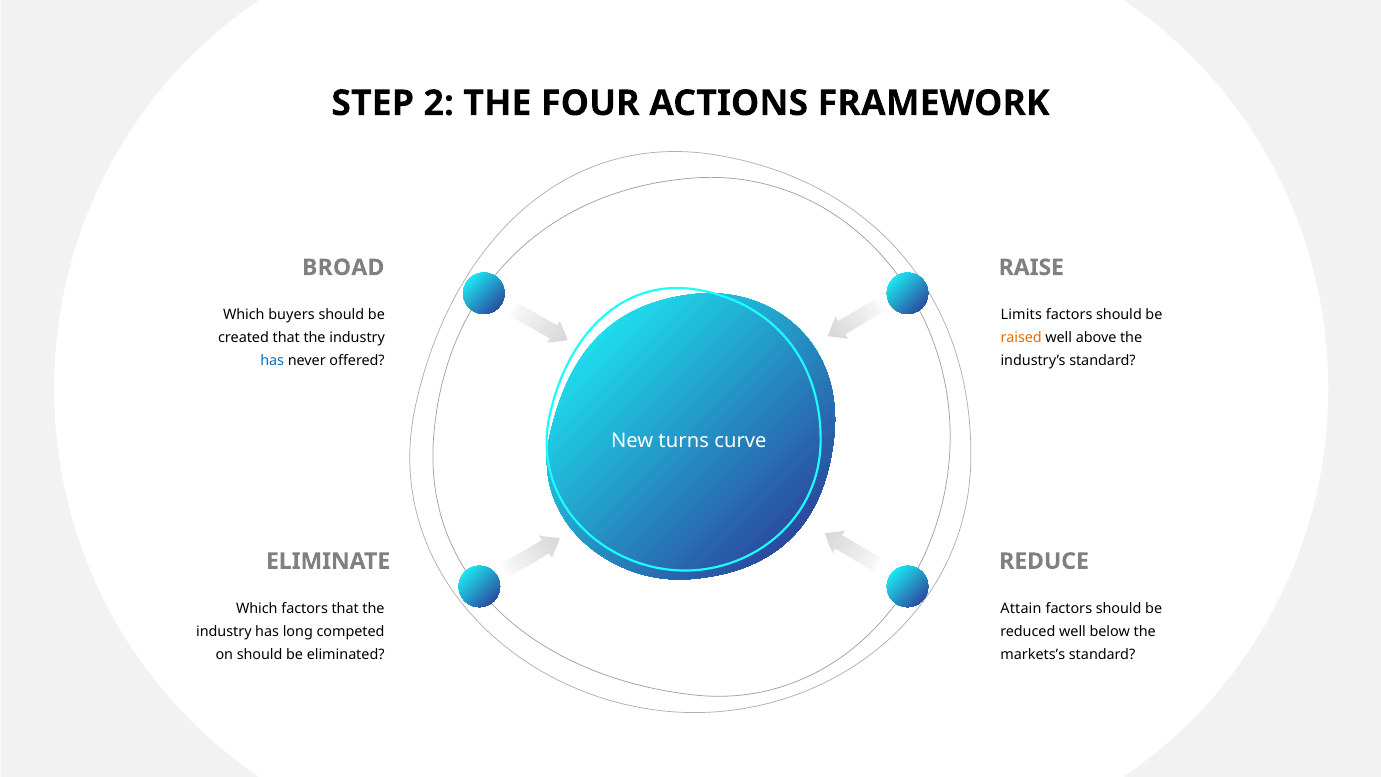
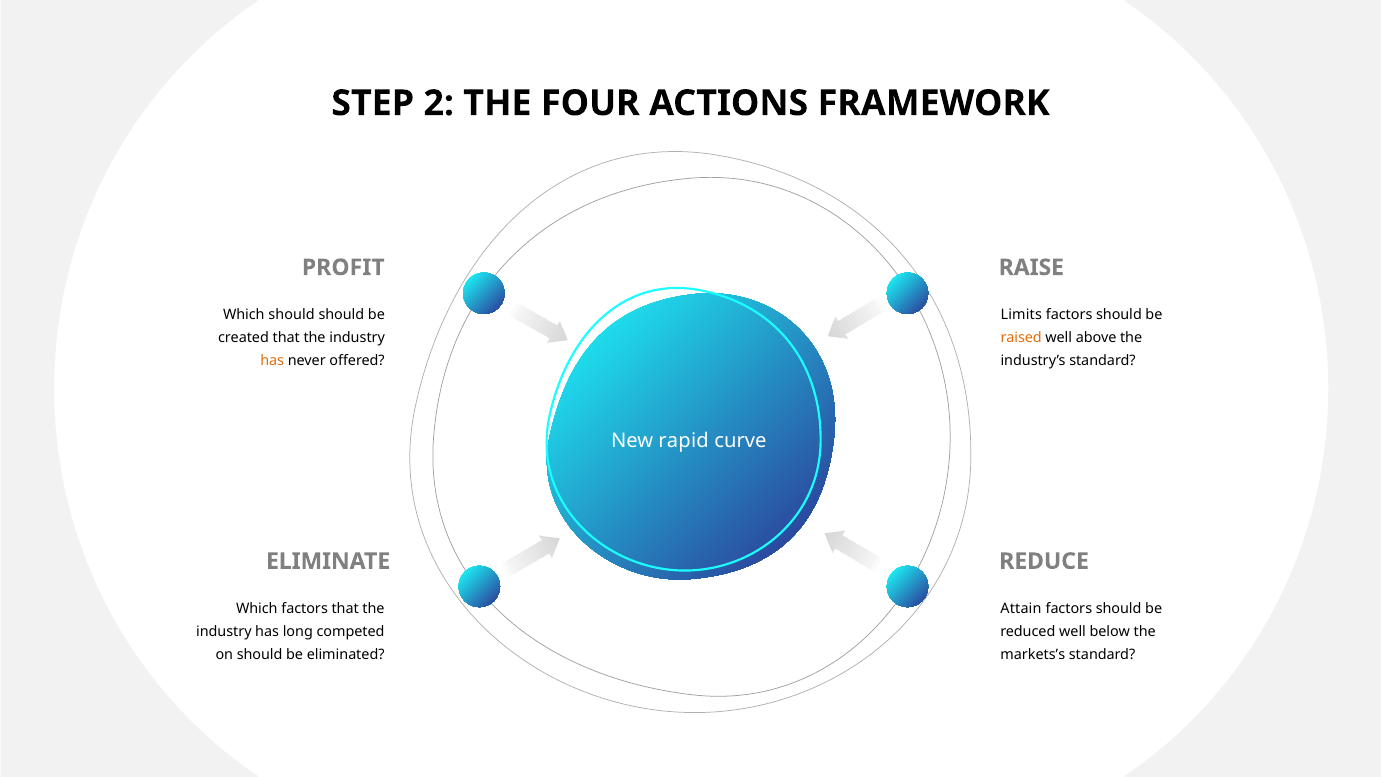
BROAD: BROAD -> PROFIT (343, 267)
buyers: buyers -> should (292, 315)
has colour: blue -> orange (272, 361)
turns: turns -> rapid (684, 440)
